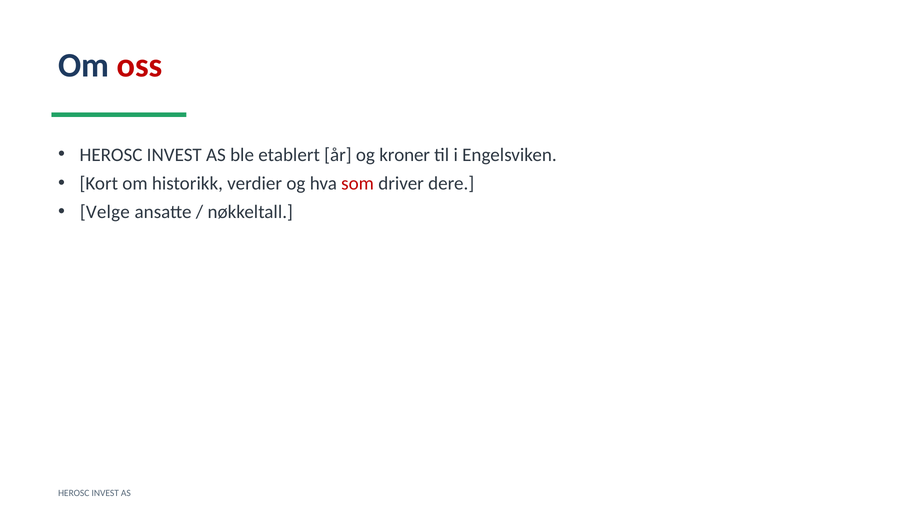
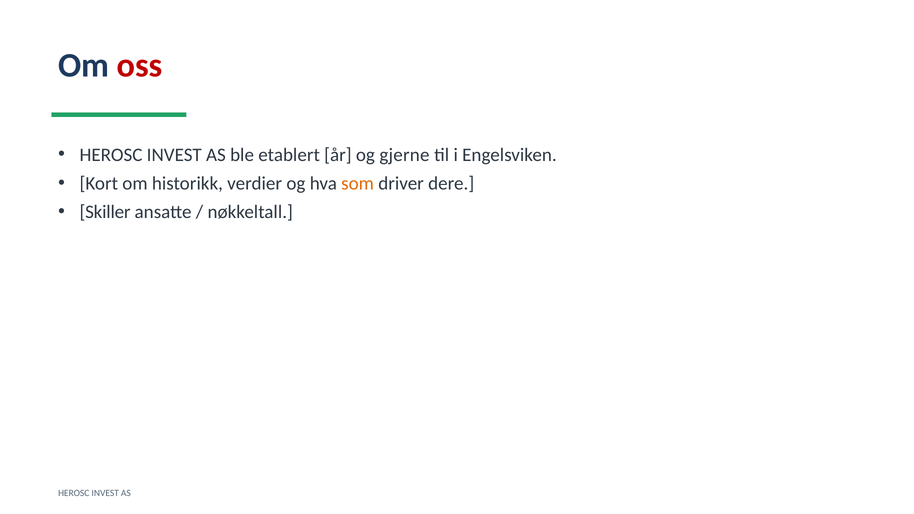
kroner: kroner -> gjerne (404, 155)
som colour: red -> orange (358, 183)
Velge: Velge -> Skiller (105, 212)
